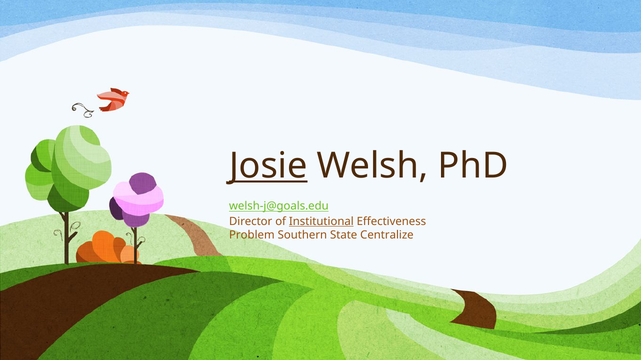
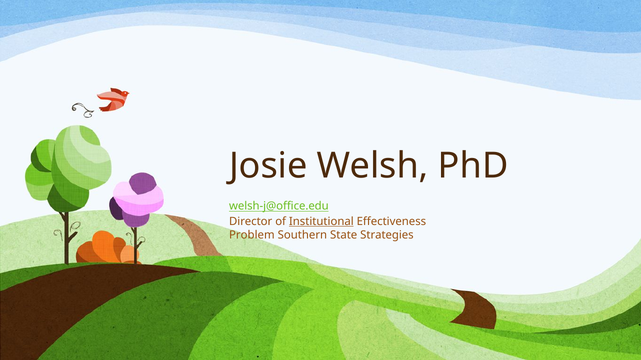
Josie underline: present -> none (268, 166)
welsh-j@goals.edu: welsh-j@goals.edu -> welsh-j@office.edu (279, 206)
Centralize: Centralize -> Strategies (387, 235)
